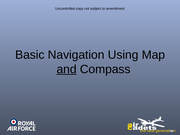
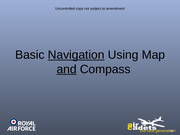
Navigation underline: none -> present (76, 55)
